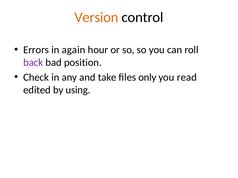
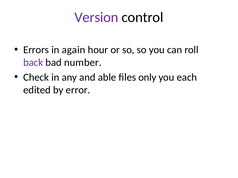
Version colour: orange -> purple (96, 17)
position: position -> number (83, 63)
take: take -> able (107, 77)
read: read -> each (187, 77)
using: using -> error (78, 90)
